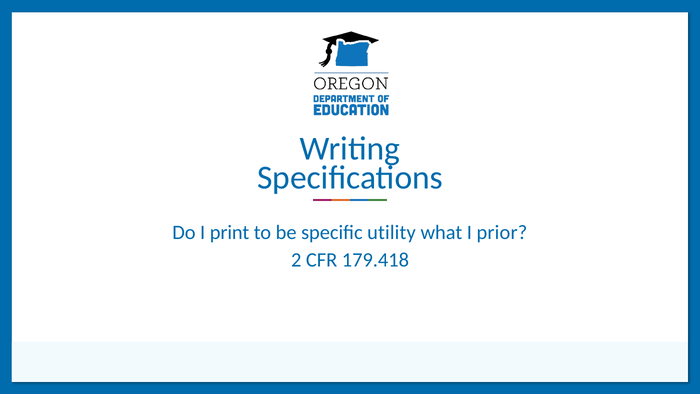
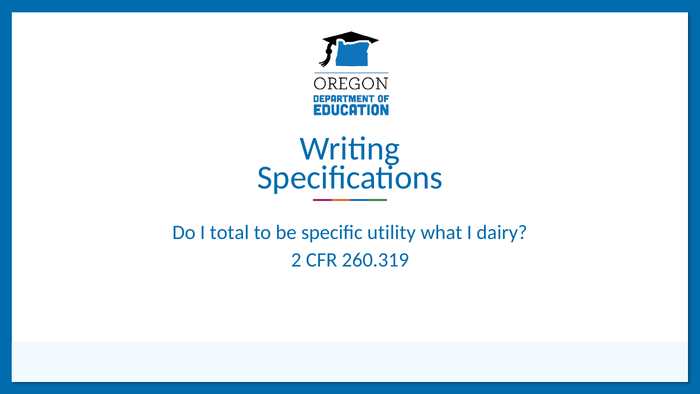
print: print -> total (229, 232)
prior: prior -> dairy (502, 232)
179.418: 179.418 -> 260.319 (375, 260)
